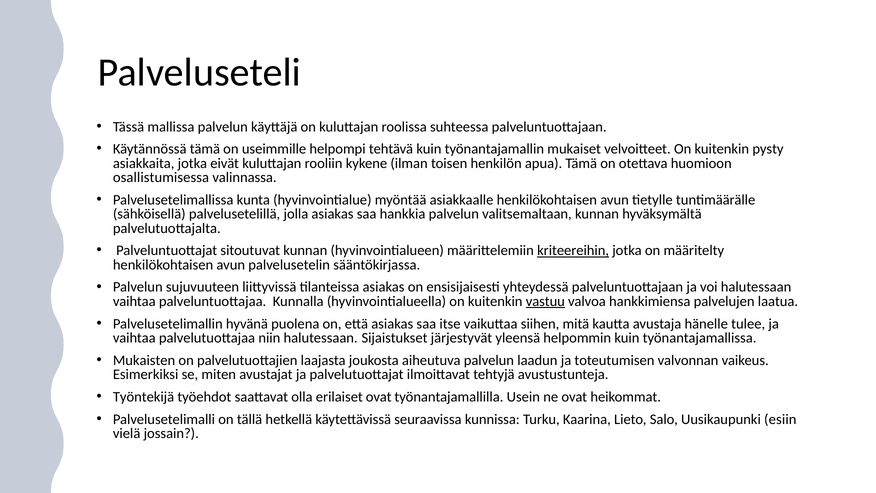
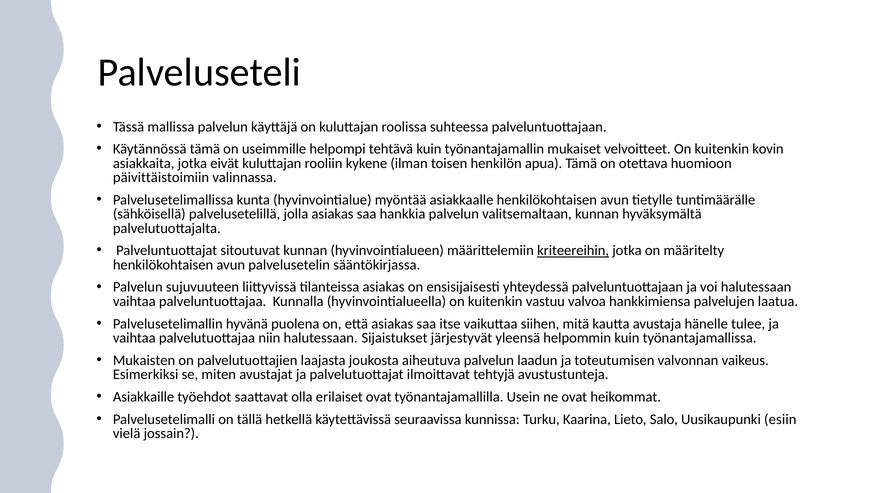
pysty: pysty -> kovin (768, 149)
osallistumisessa: osallistumisessa -> päivittäistoimiin (161, 177)
vastuu underline: present -> none (545, 301)
Työntekijä: Työntekijä -> Asiakkaille (144, 397)
